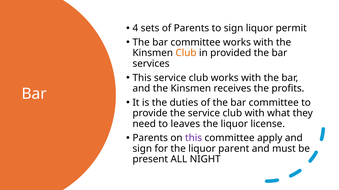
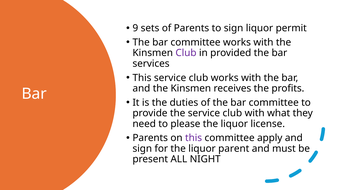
4: 4 -> 9 (135, 28)
Club colour: orange -> purple (186, 53)
leaves: leaves -> please (185, 124)
